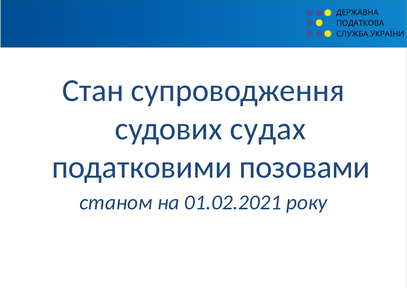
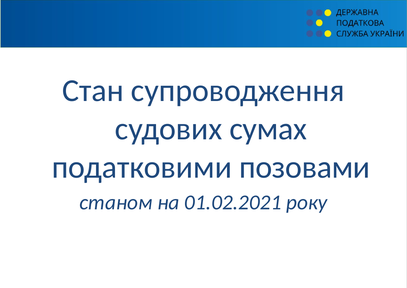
судах: судах -> сумах (268, 129)
